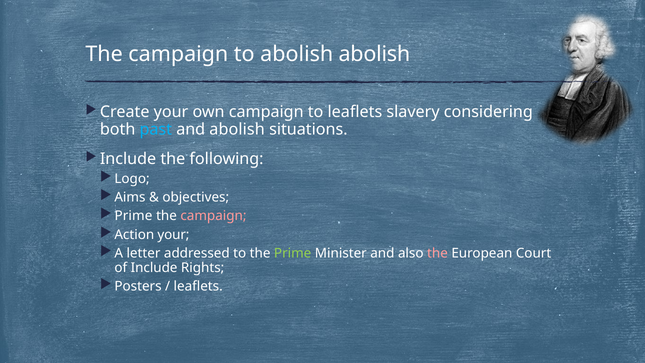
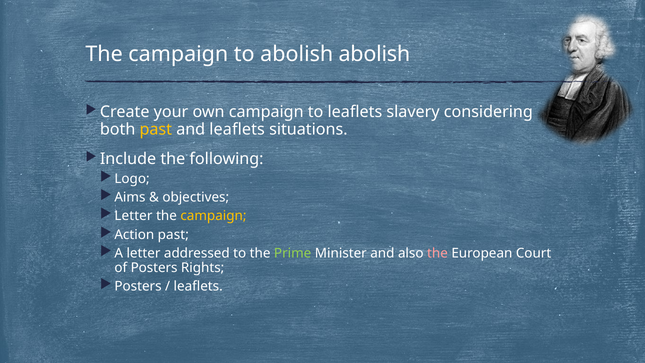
past colour: light blue -> yellow (156, 129)
and abolish: abolish -> leaflets (237, 129)
Prime: Prime -> Letter (133, 216)
campaign colour: pink -> yellow (213, 216)
Action your: your -> past (173, 235)
of Include: Include -> Posters (154, 268)
